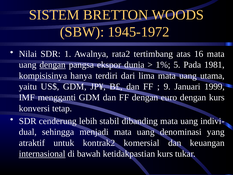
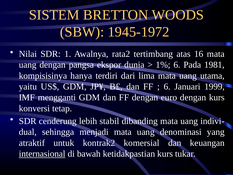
dengan underline: present -> none (53, 65)
1% 5: 5 -> 6 (177, 65)
9: 9 -> 6 (167, 86)
